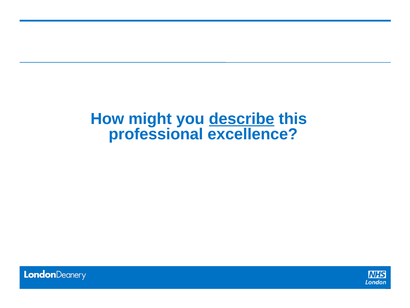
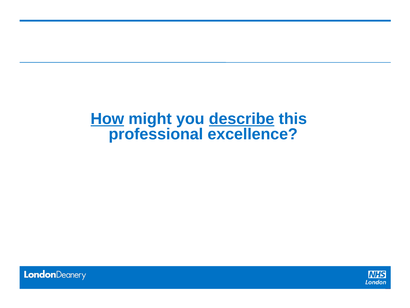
How underline: none -> present (107, 119)
